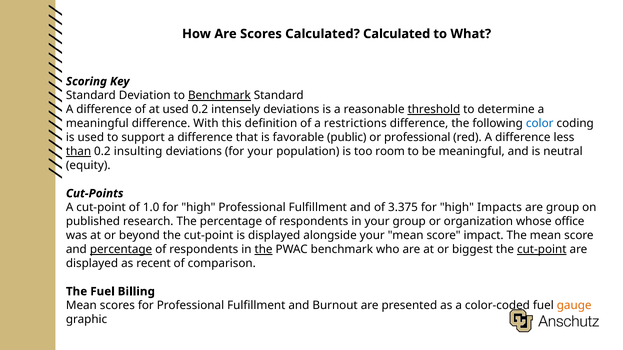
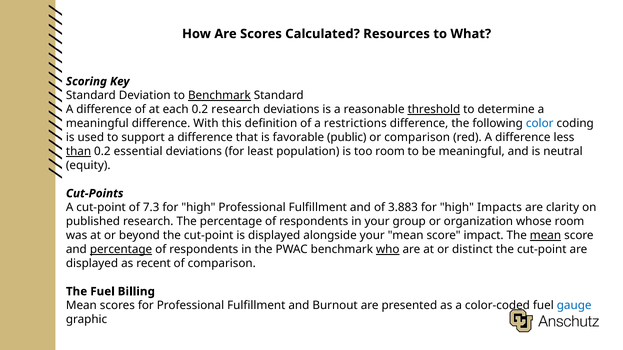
Calculated Calculated: Calculated -> Resources (397, 34)
at used: used -> each (176, 110)
0.2 intensely: intensely -> research (236, 110)
or professional: professional -> comparison (417, 138)
insulting: insulting -> essential (138, 152)
for your: your -> least (260, 152)
1.0: 1.0 -> 7.3 (151, 208)
3.375: 3.375 -> 3.883 (403, 208)
are group: group -> clarity (563, 208)
whose office: office -> room (569, 222)
mean underline: none -> present (545, 236)
the underline: present -> none (264, 250)
who underline: none -> present (388, 250)
biggest: biggest -> distinct (472, 250)
cut‐point underline: present -> none (542, 250)
gauge colour: orange -> blue (574, 306)
